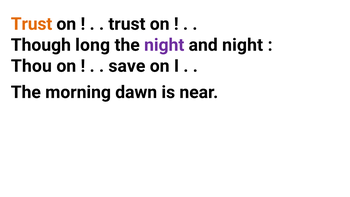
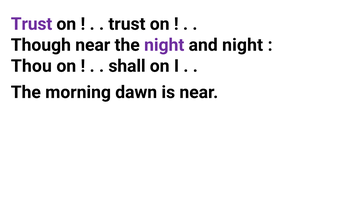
Trust colour: orange -> purple (32, 24)
Though long: long -> near (93, 45)
save: save -> shall (127, 66)
